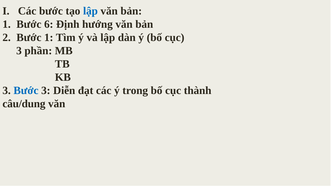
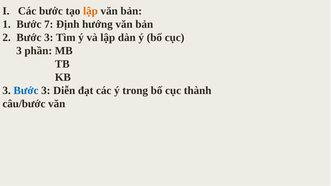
lập colour: blue -> orange (90, 11)
6: 6 -> 7 (49, 24)
2 Bước 1: 1 -> 3 (49, 38)
câu/dung: câu/dung -> câu/bước (24, 104)
